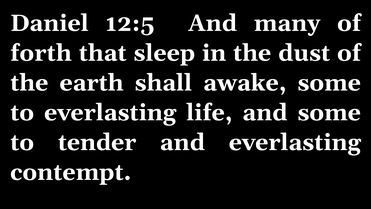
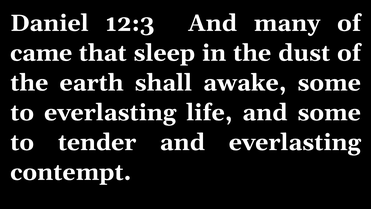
12:5: 12:5 -> 12:3 (130, 23)
forth: forth -> came (41, 53)
